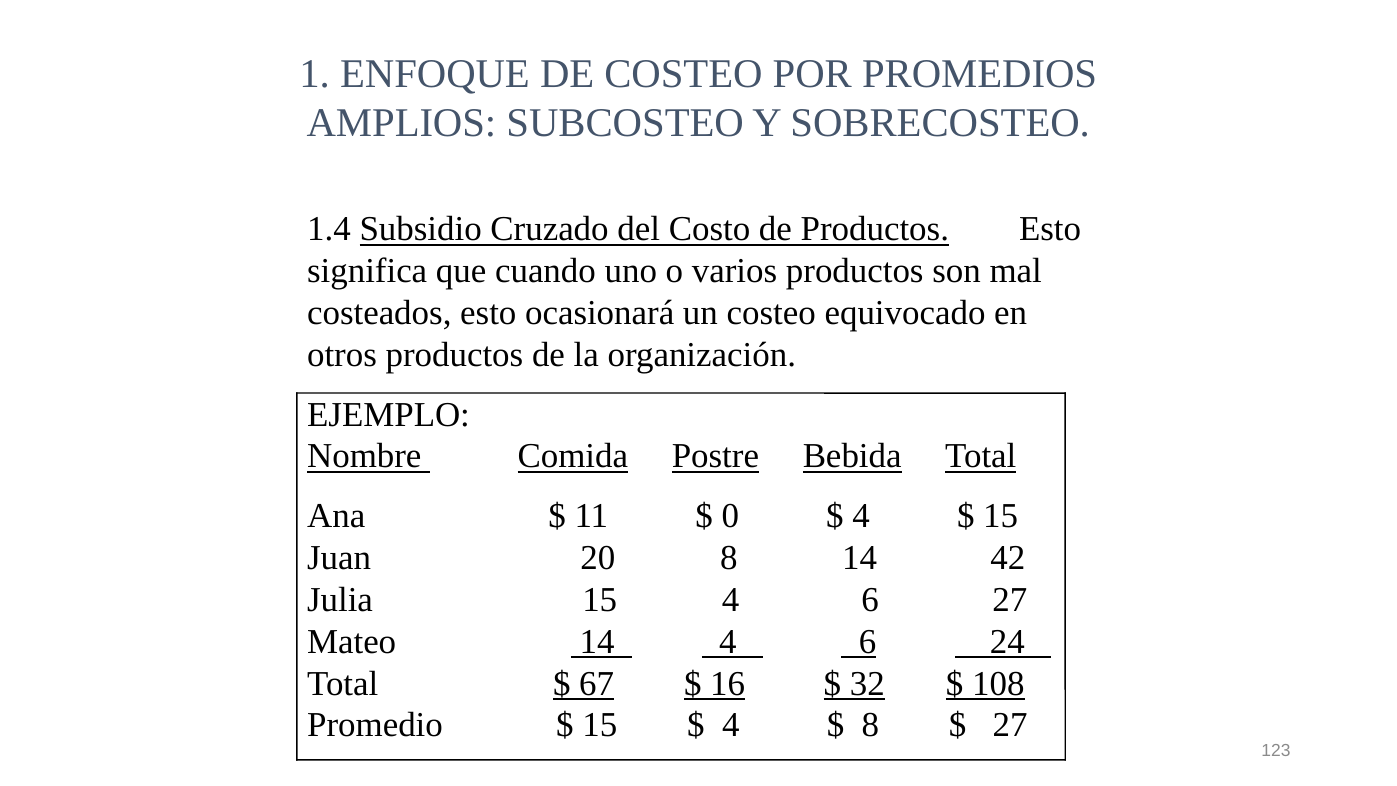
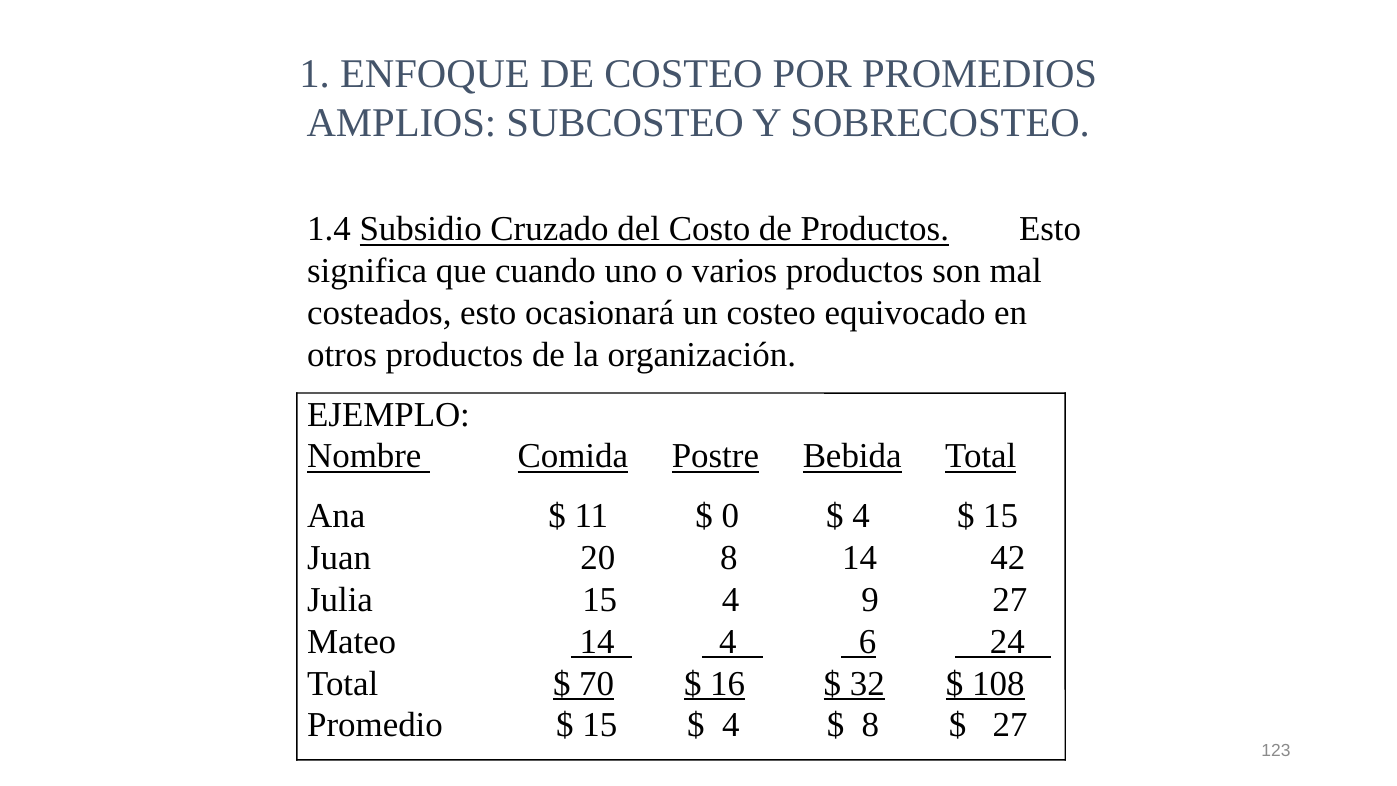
15 4 6: 6 -> 9 (870, 600)
67: 67 -> 70 (597, 683)
